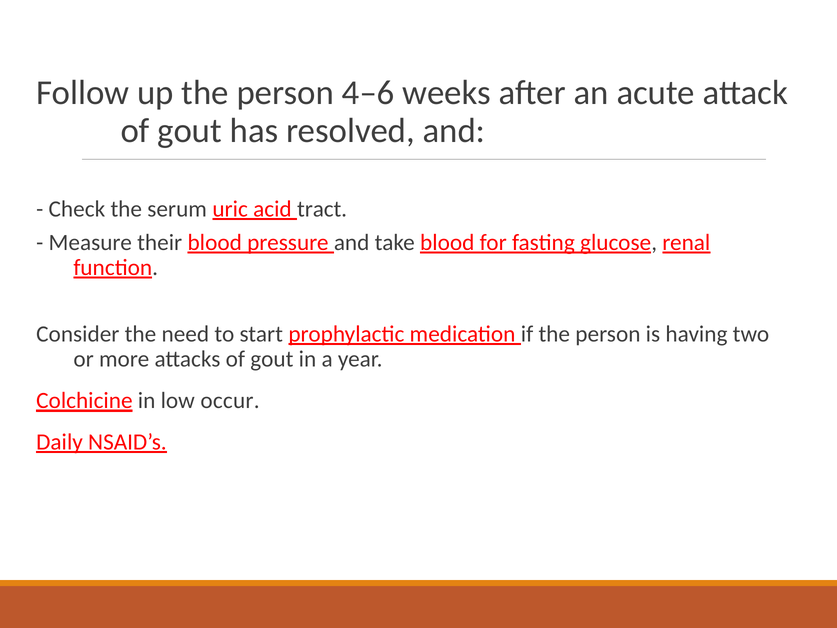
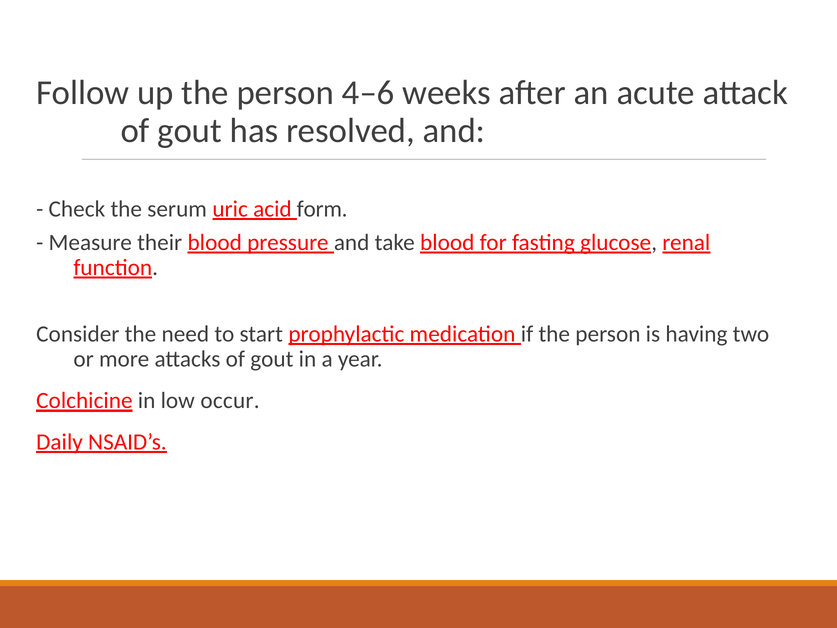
tract: tract -> form (322, 209)
